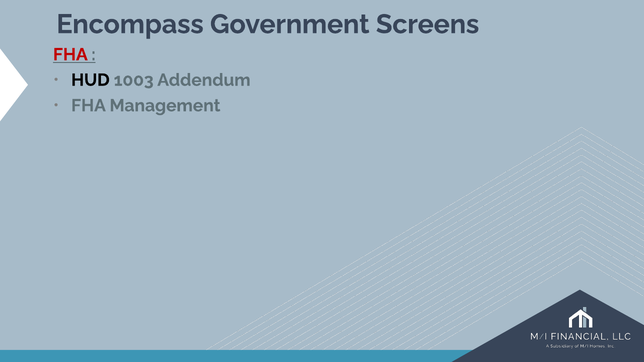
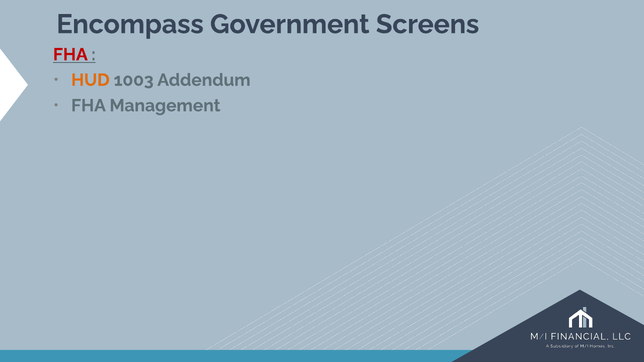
HUD colour: black -> orange (90, 80)
